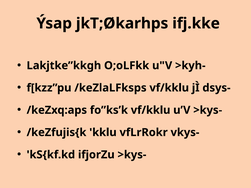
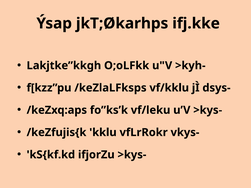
fo”ks’k vf/kklu: vf/kklu -> vf/leku (151, 110)
